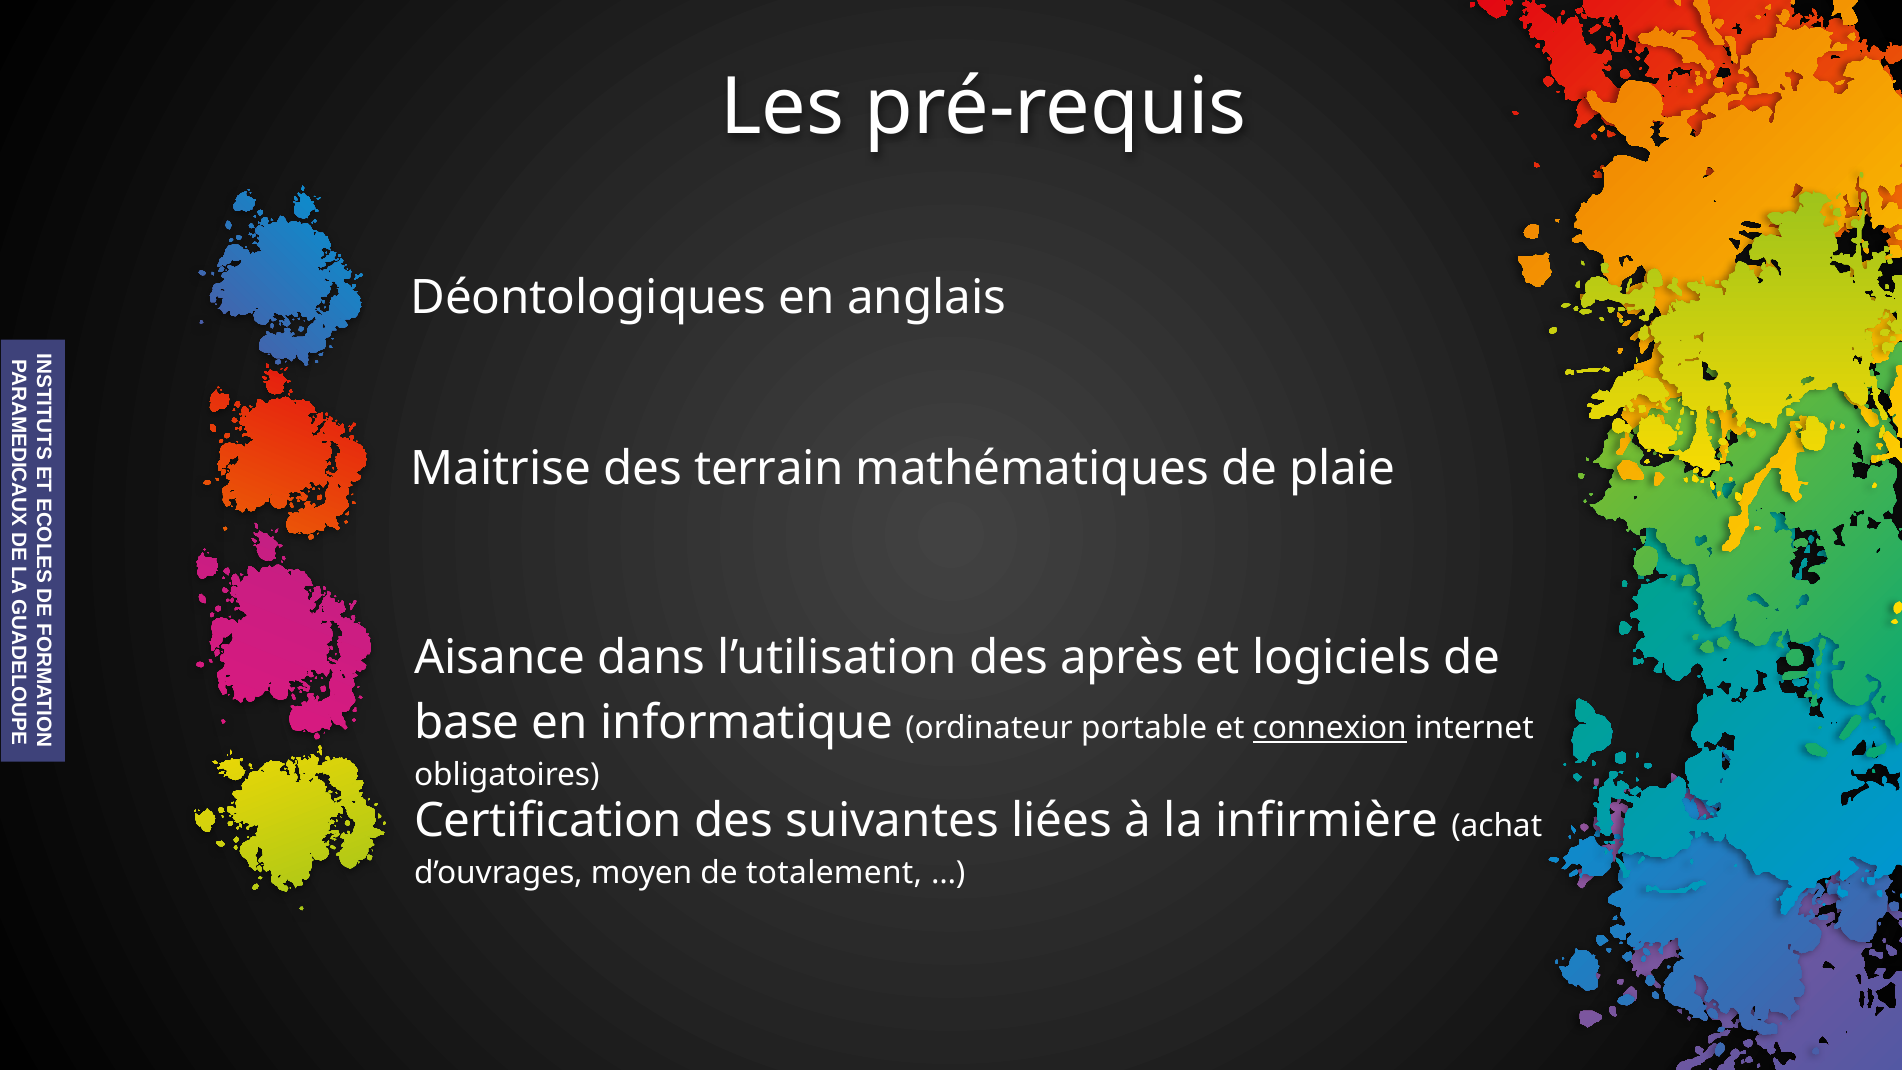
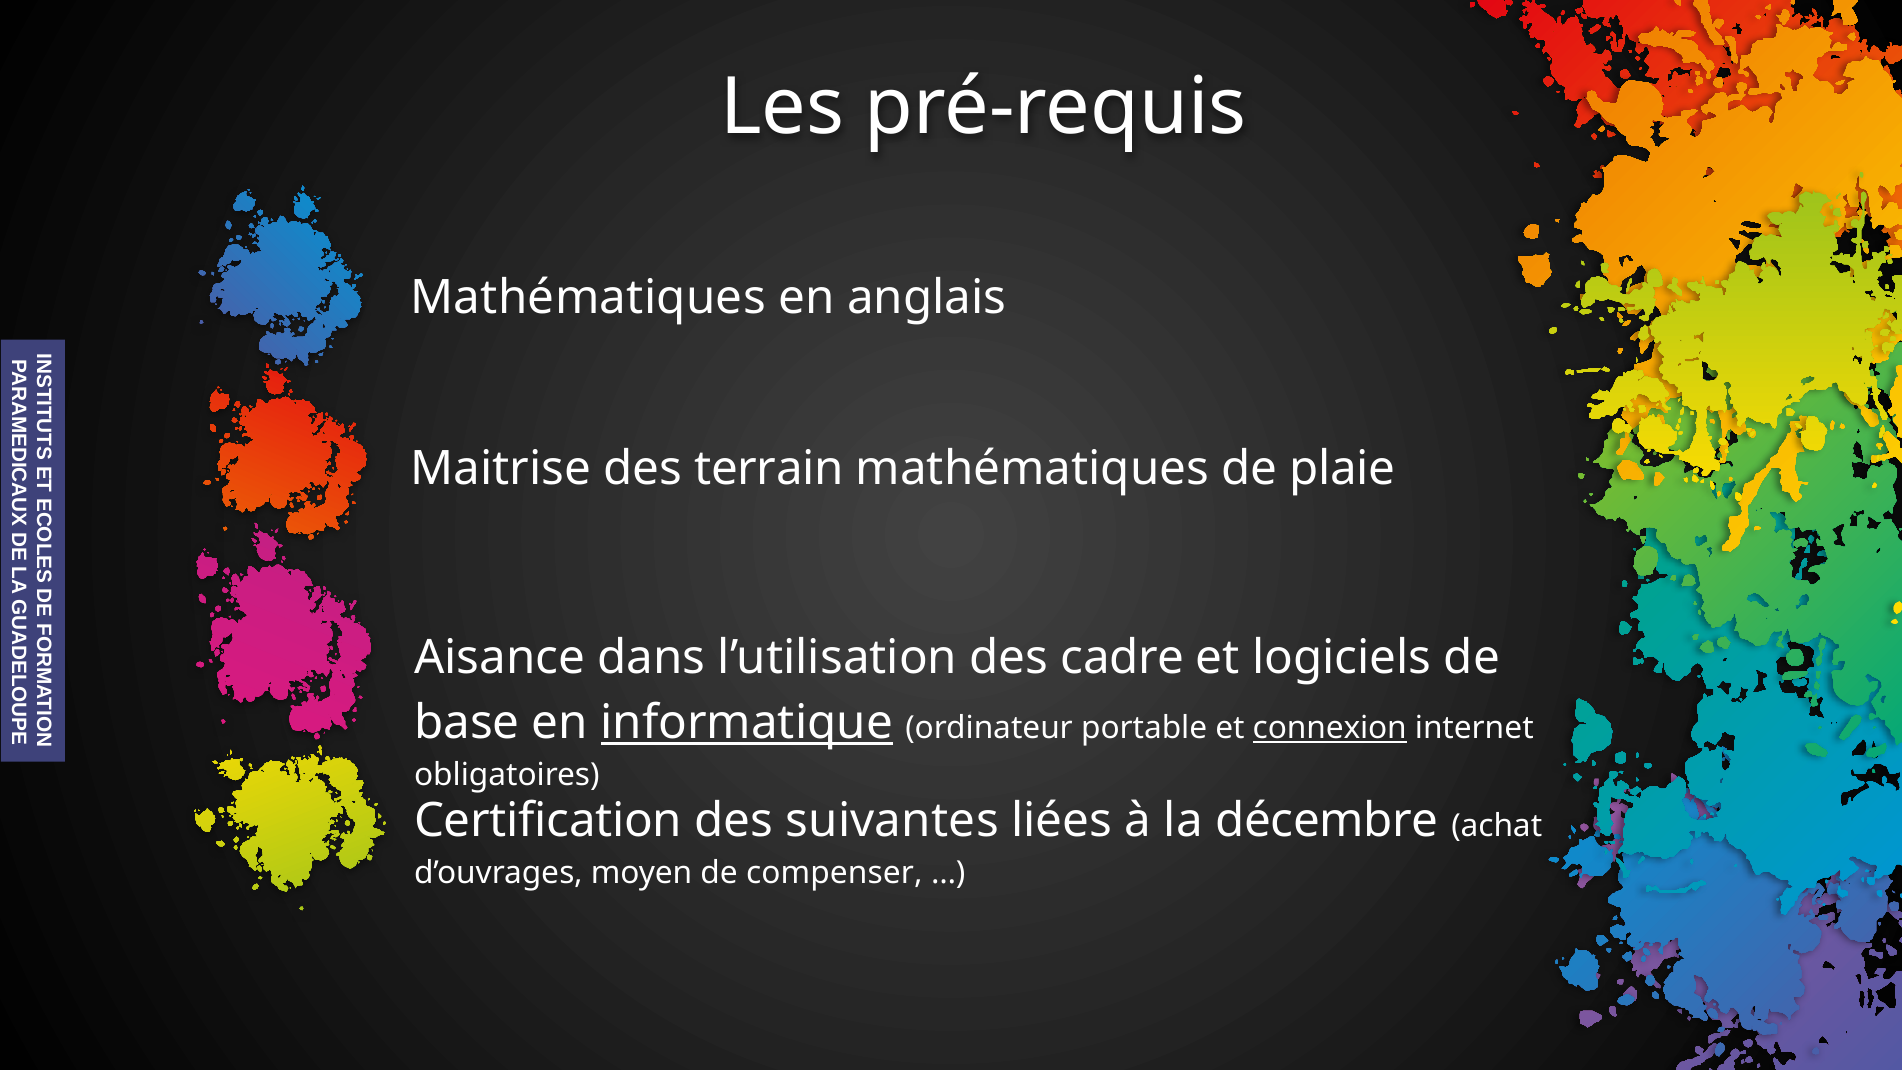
Déontologiques: Déontologiques -> Mathématiques (588, 297)
après: après -> cadre (1122, 657)
informatique underline: none -> present (747, 723)
infirmière: infirmière -> décembre (1327, 821)
totalement: totalement -> compenser (834, 873)
